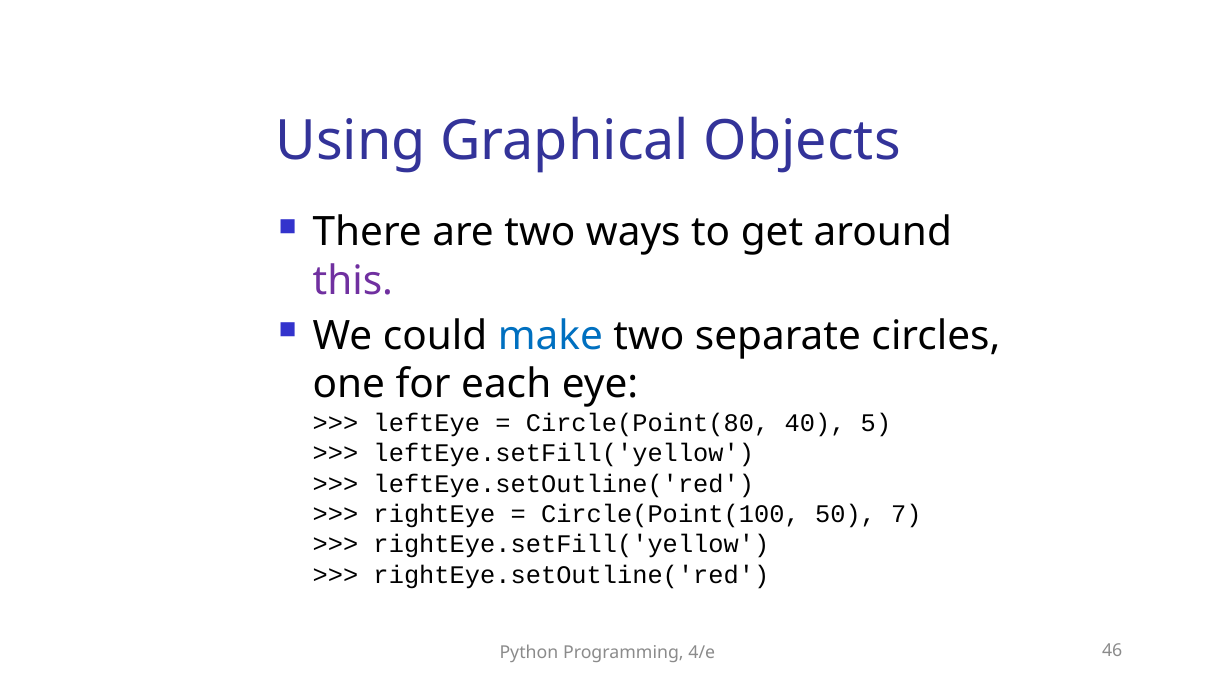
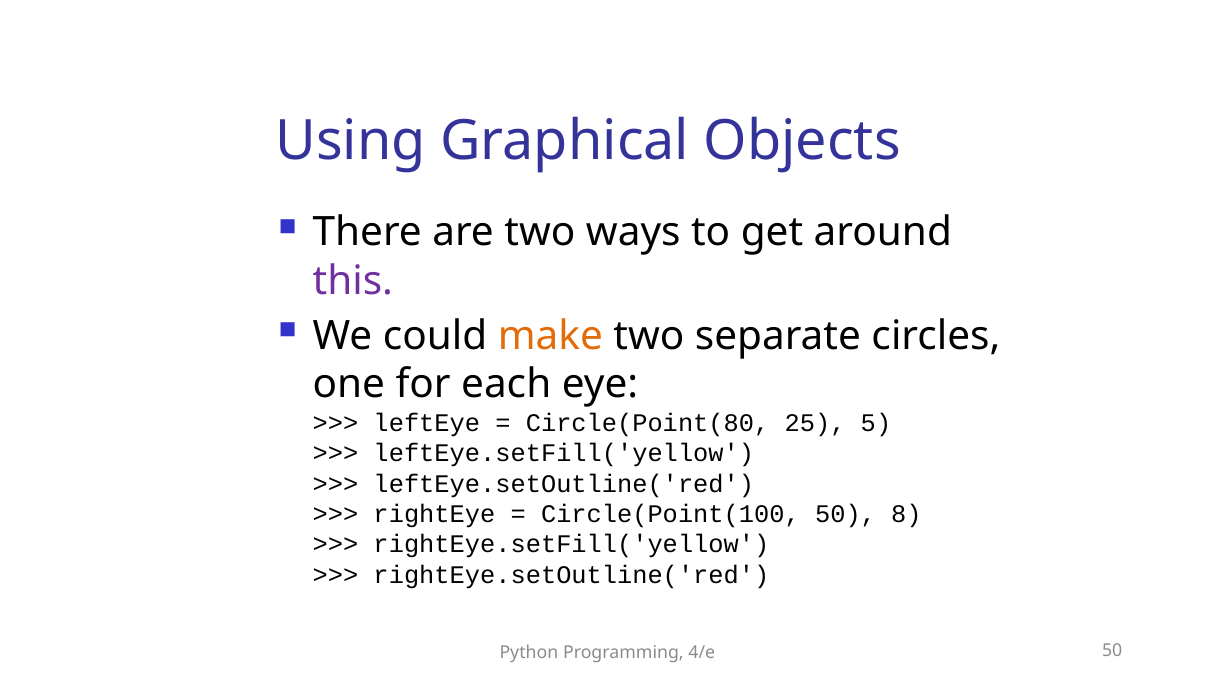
make colour: blue -> orange (550, 336)
40: 40 -> 25 (815, 423)
7: 7 -> 8 (906, 514)
4/e 46: 46 -> 50 (1112, 651)
